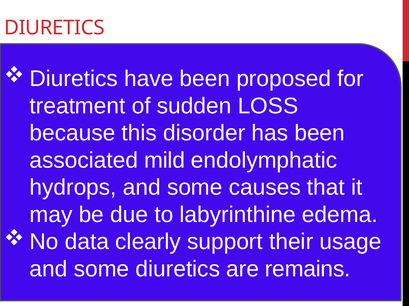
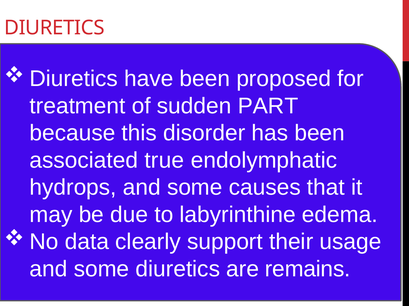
LOSS: LOSS -> PART (268, 106)
mild: mild -> true (164, 161)
